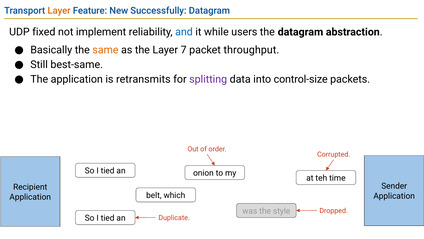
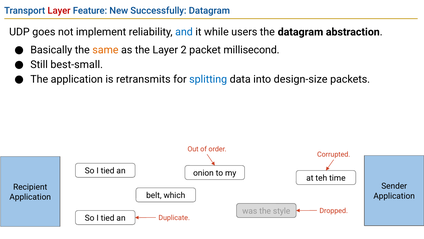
Layer colour: orange -> red (59, 11)
fixed: fixed -> goes (44, 32)
7: 7 -> 2 (184, 50)
throughput: throughput -> millisecond (251, 50)
best-same: best-same -> best-small (77, 65)
splitting colour: purple -> blue (208, 79)
control-size: control-size -> design-size (301, 79)
